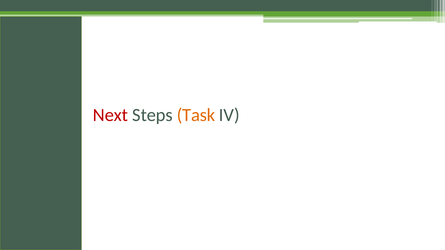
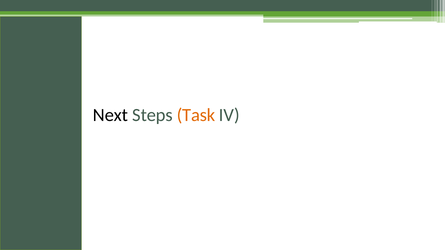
Next colour: red -> black (111, 115)
